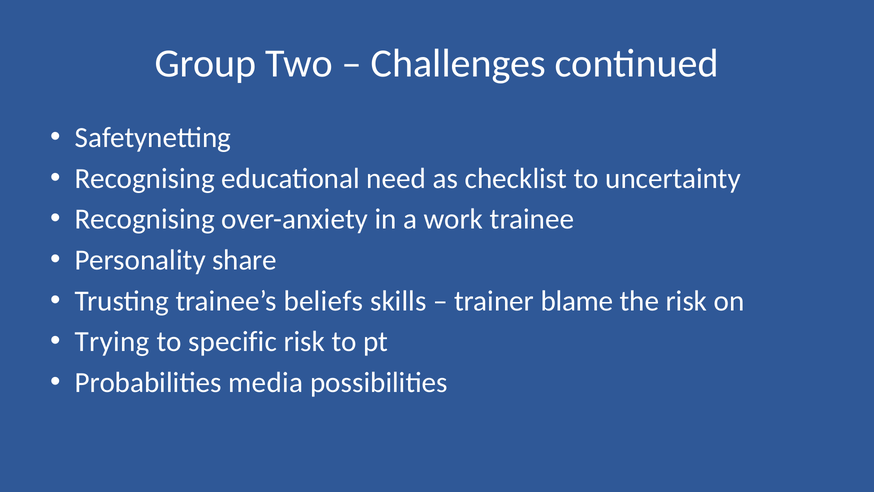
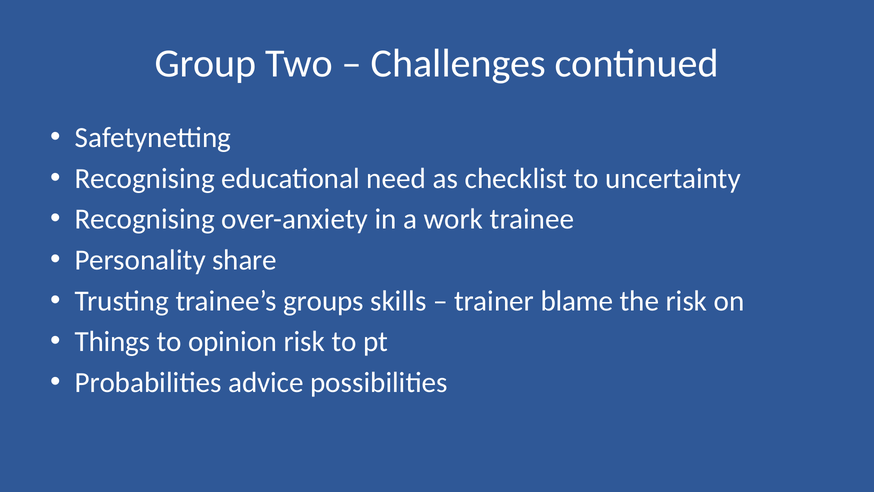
beliefs: beliefs -> groups (324, 301)
Trying: Trying -> Things (113, 342)
specific: specific -> opinion (233, 342)
media: media -> advice (266, 382)
